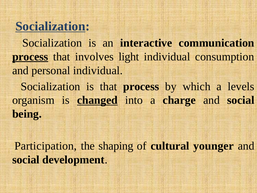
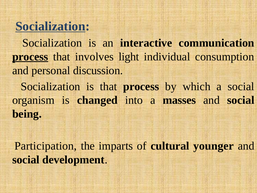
personal individual: individual -> discussion (98, 70)
a levels: levels -> social (241, 86)
changed underline: present -> none (97, 100)
charge: charge -> masses (179, 100)
shaping: shaping -> imparts (116, 146)
